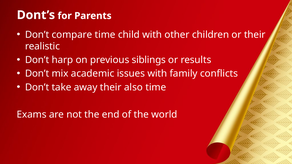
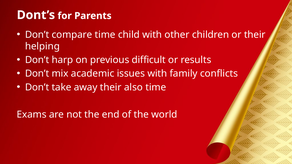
realistic: realistic -> helping (42, 46)
siblings: siblings -> difficult (149, 60)
